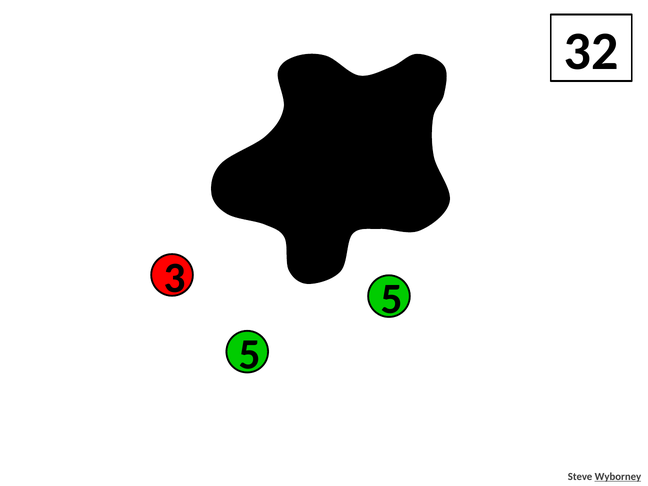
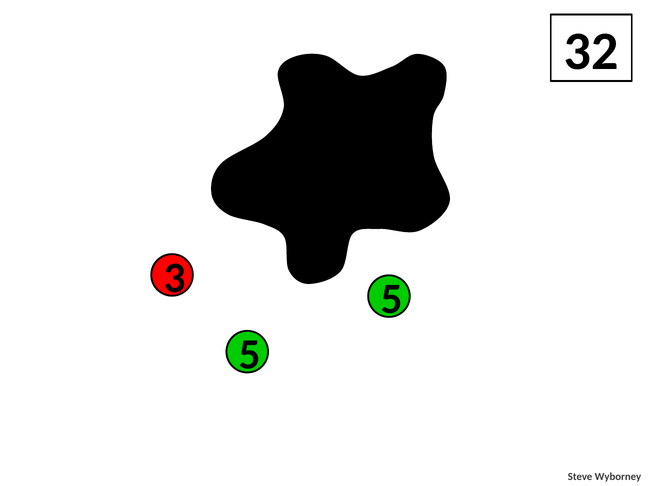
Wyborney underline: present -> none (618, 477)
